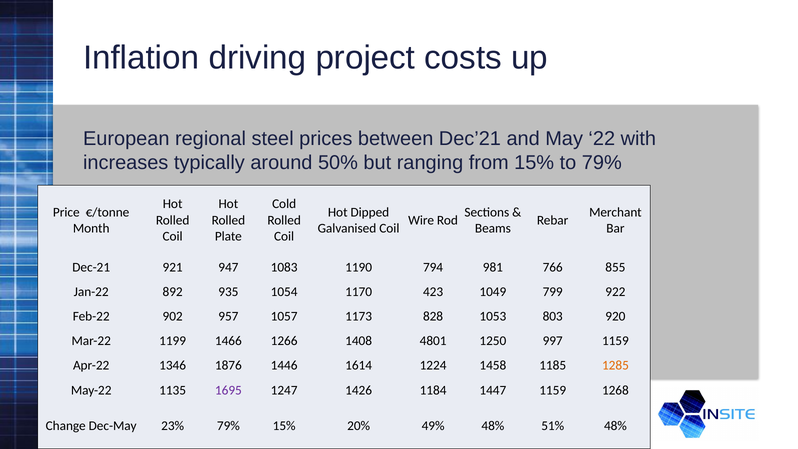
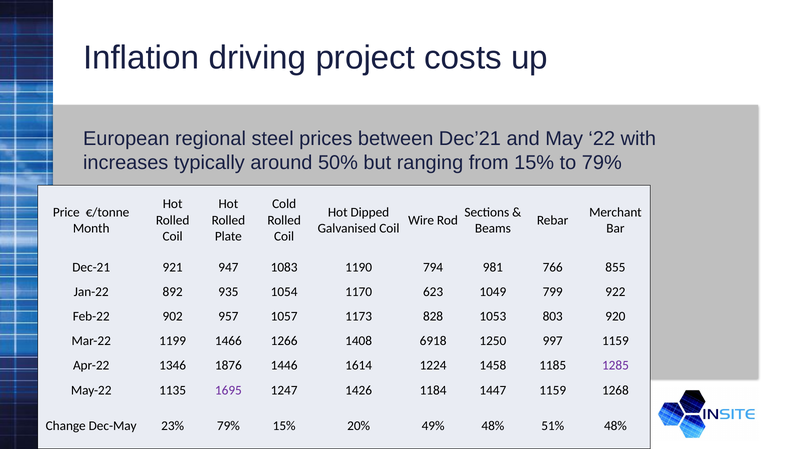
423: 423 -> 623 (433, 292)
4801: 4801 -> 6918 (433, 341)
1285 colour: orange -> purple (615, 365)
